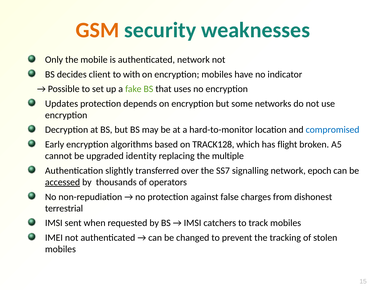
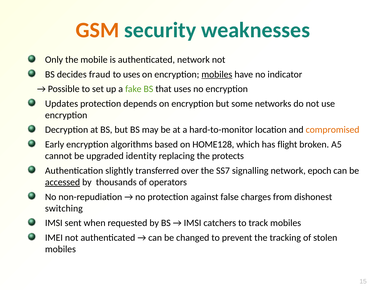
client: client -> fraud (100, 74)
to with: with -> uses (132, 74)
mobiles underline: none -> present (217, 74)
compromised colour: blue -> orange (333, 130)
TRACK128: TRACK128 -> HOME128 (213, 144)
multiple: multiple -> protects (228, 156)
terrestrial: terrestrial -> switching (64, 208)
